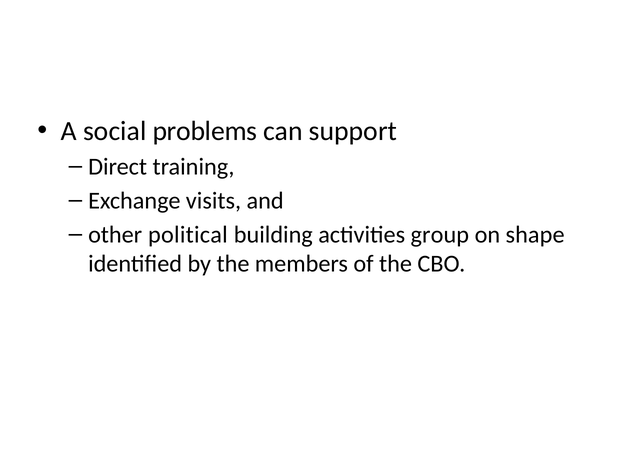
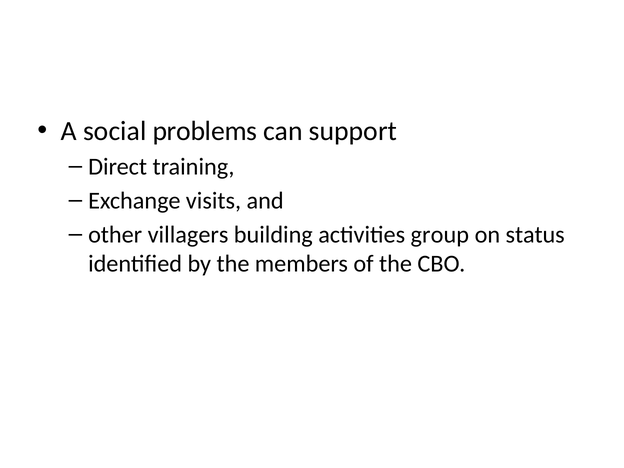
political: political -> villagers (188, 235)
shape: shape -> status (535, 235)
